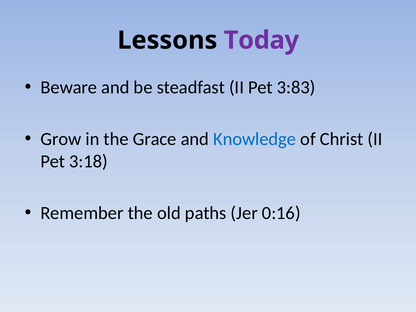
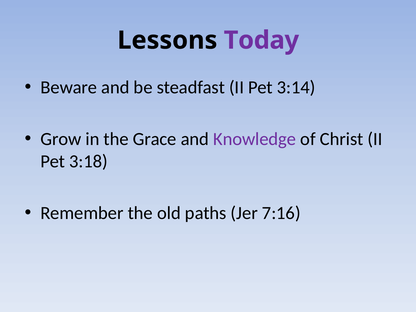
3:83: 3:83 -> 3:14 (296, 87)
Knowledge colour: blue -> purple (255, 139)
0:16: 0:16 -> 7:16 (281, 213)
